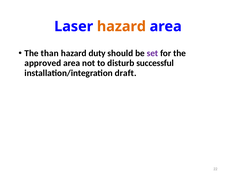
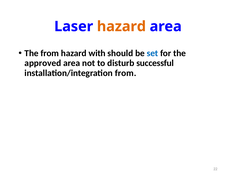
The than: than -> from (50, 53)
duty: duty -> with (97, 53)
set colour: purple -> blue (152, 53)
installation/integration draft: draft -> from (126, 73)
